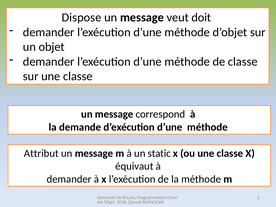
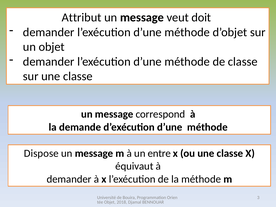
Dispose: Dispose -> Attribut (82, 17)
Attribut: Attribut -> Dispose (41, 153)
static: static -> entre (159, 153)
